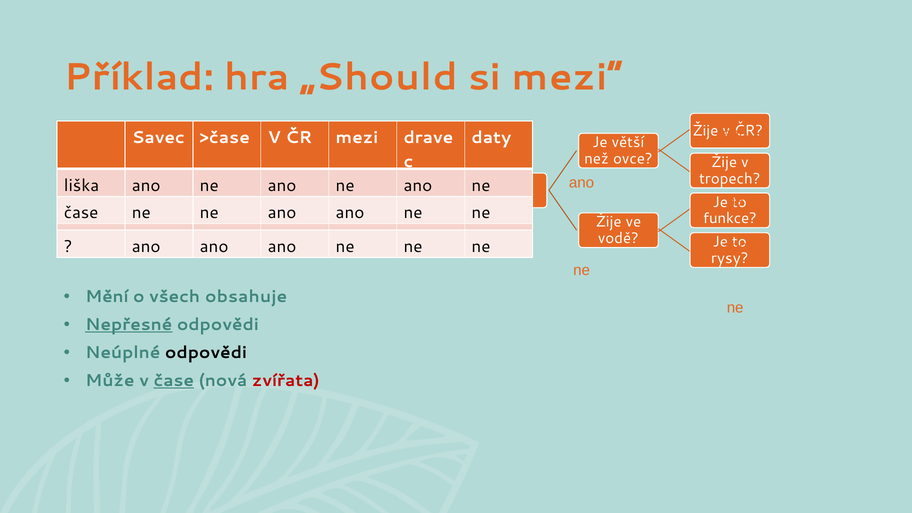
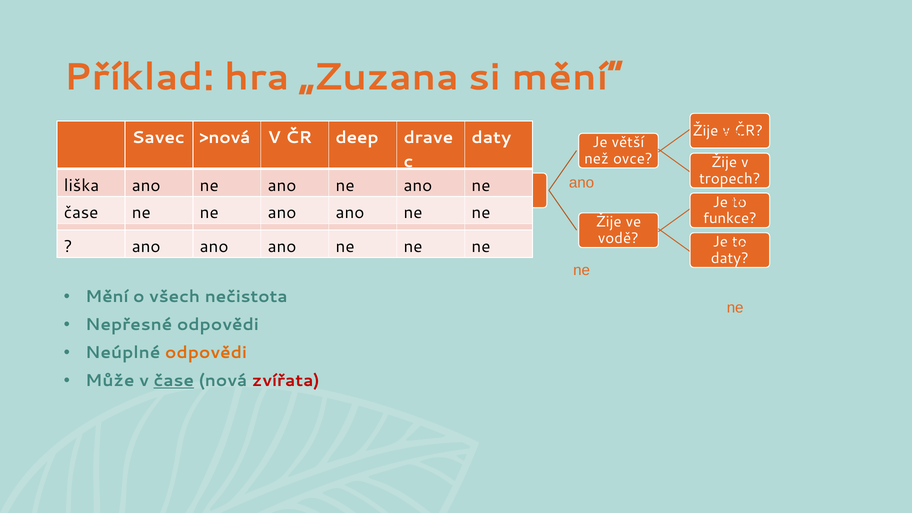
„Should: „Should -> „Zuzana (379, 77)
mezi“: mezi“ -> mění“ (568, 77)
>čase: >čase -> >nová (225, 138)
mezi: mezi -> deep (357, 138)
rysy: rysy -> daty (730, 258)
obsahuje: obsahuje -> nečistota (246, 297)
Nepřesné underline: present -> none (129, 325)
odpovědi colour: black -> orange (206, 353)
